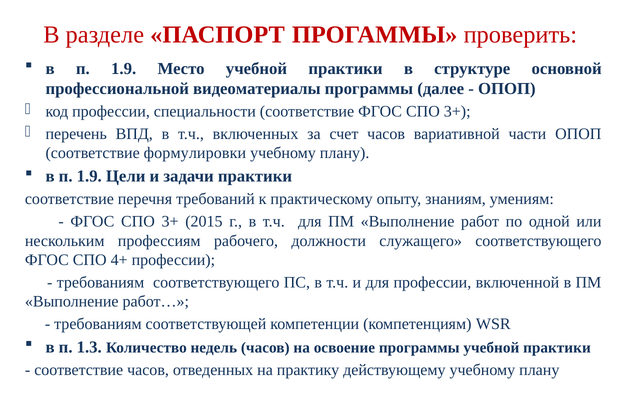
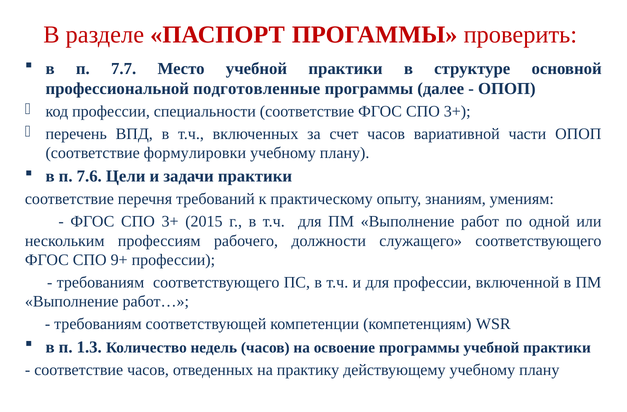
1.9: 1.9 -> 7.7 (124, 69)
видеоматериалы: видеоматериалы -> подготовленные (257, 89)
1.9: 1.9 -> 7.6 (89, 176)
4+: 4+ -> 9+ (119, 260)
